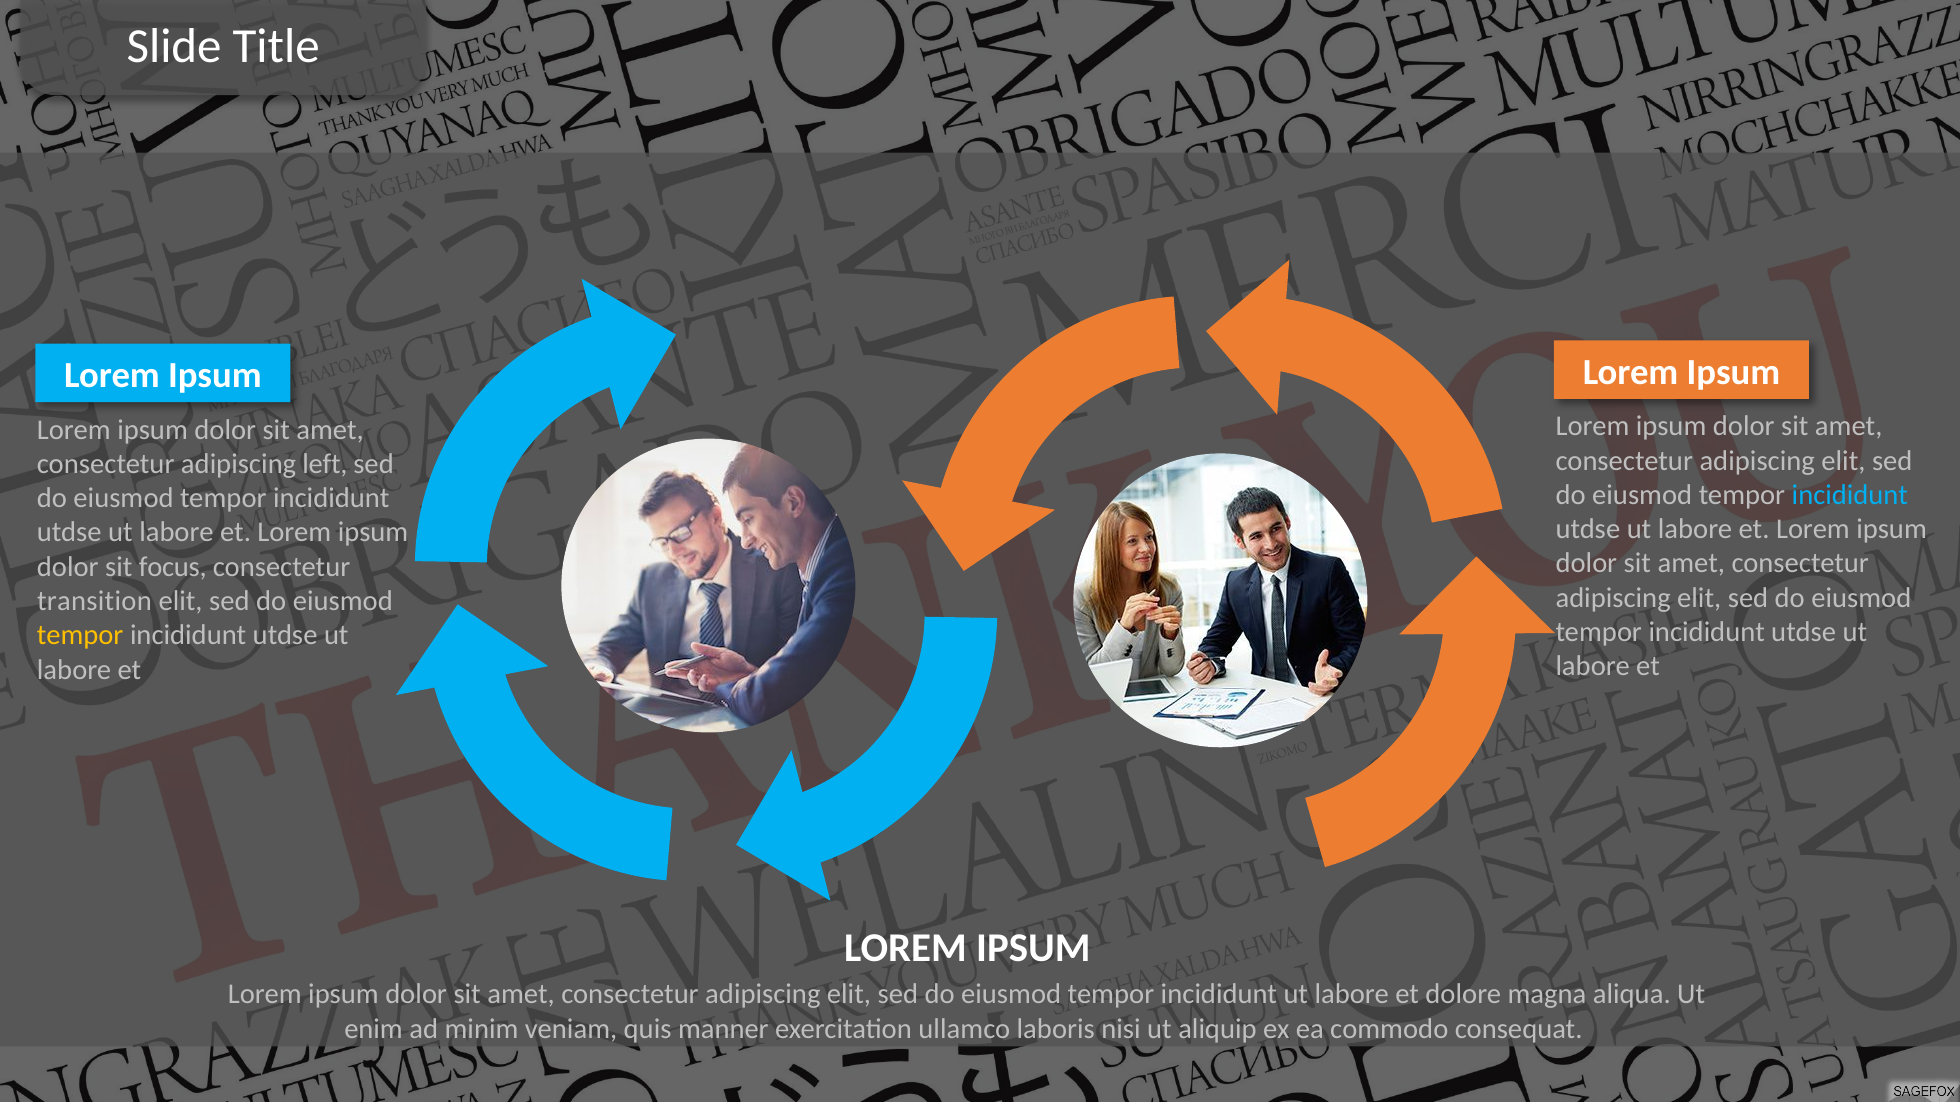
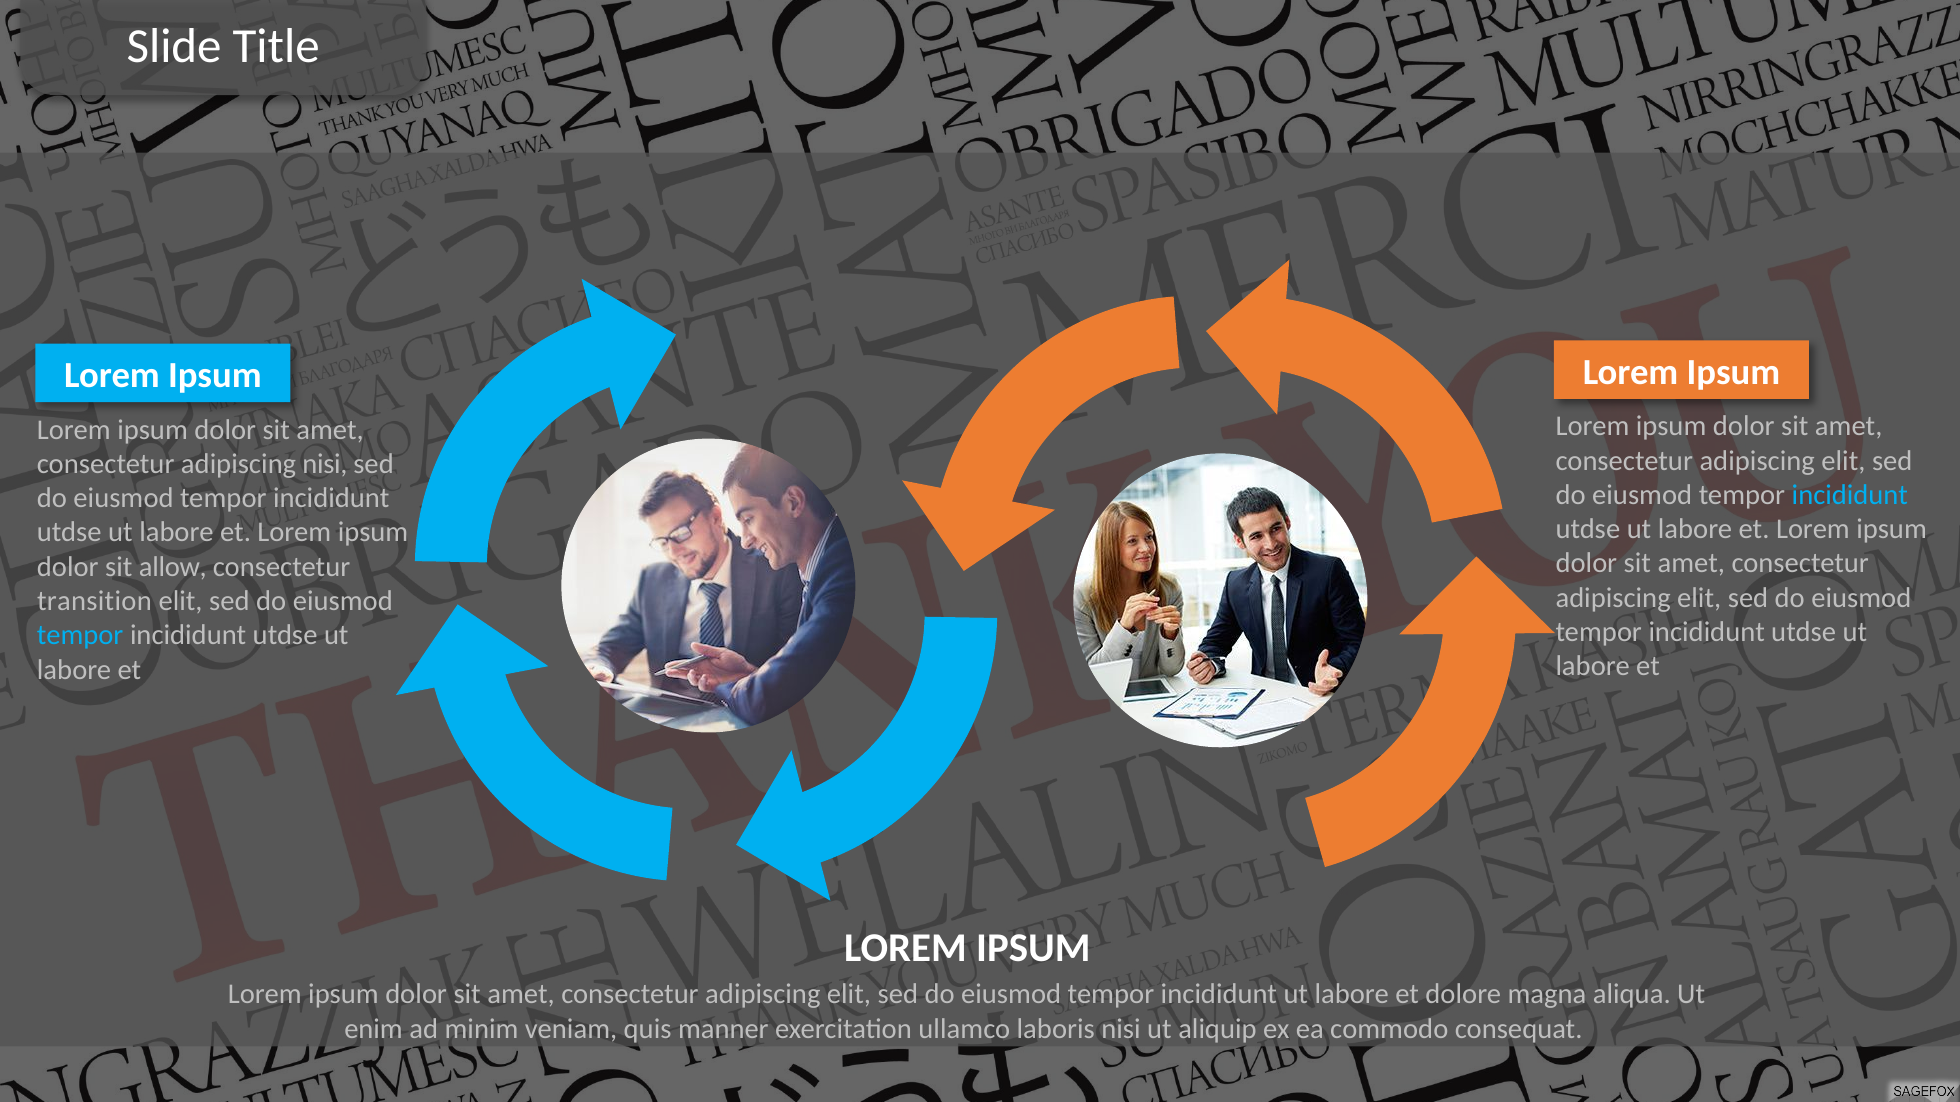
adipiscing left: left -> nisi (325, 464)
focus: focus -> allow (173, 567)
tempor colour: yellow -> light blue (80, 636)
